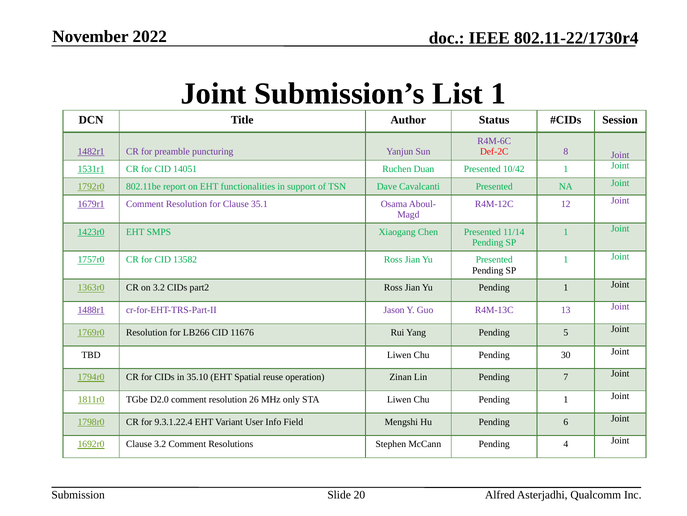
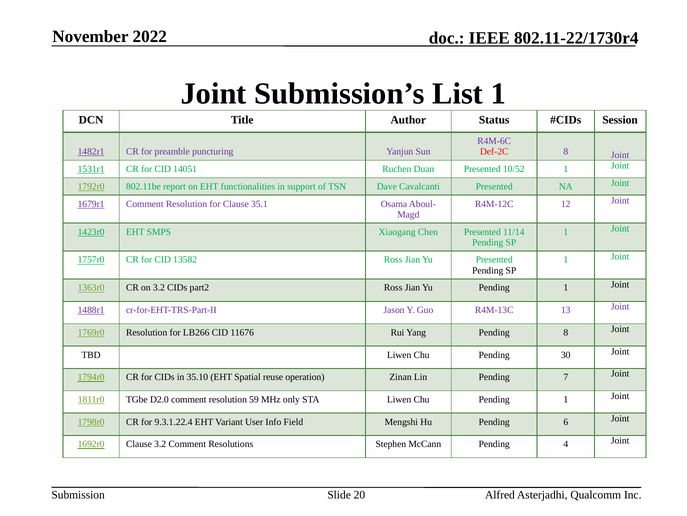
10/42: 10/42 -> 10/52 (514, 169)
Pending 5: 5 -> 8 (566, 332)
26: 26 -> 59 (254, 399)
